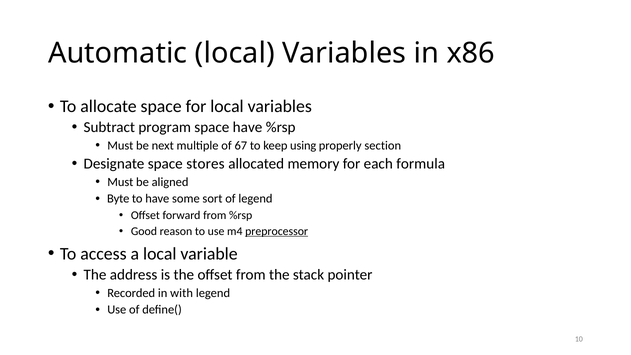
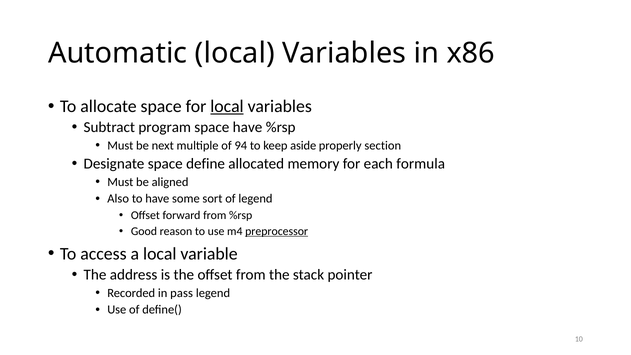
local underline: none -> present (227, 106)
67: 67 -> 94 (241, 146)
using: using -> aside (303, 146)
stores: stores -> define (206, 164)
Byte: Byte -> Also (118, 199)
with: with -> pass (182, 293)
